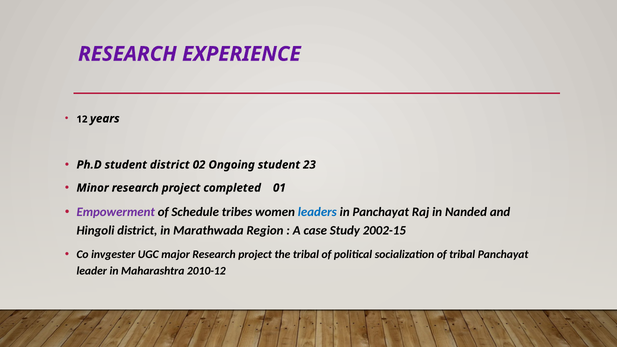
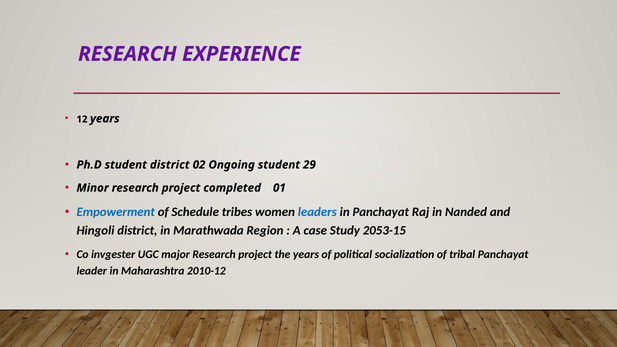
23: 23 -> 29 (309, 165)
Empowerment colour: purple -> blue (116, 212)
2002-15: 2002-15 -> 2053-15 (384, 231)
the tribal: tribal -> years (306, 254)
